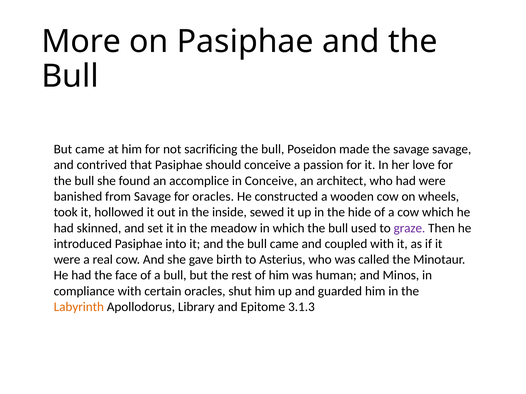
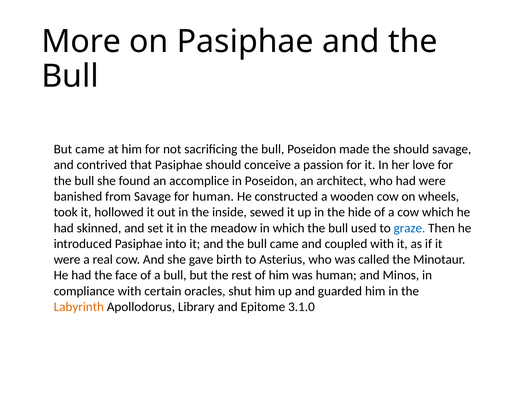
the savage: savage -> should (411, 149)
in Conceive: Conceive -> Poseidon (271, 181)
for oracles: oracles -> human (213, 197)
graze colour: purple -> blue (409, 228)
3.1.3: 3.1.3 -> 3.1.0 (301, 307)
